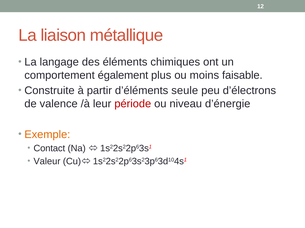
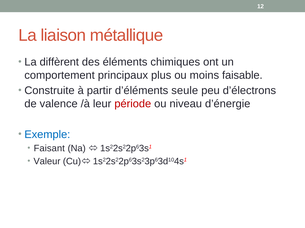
langage: langage -> diffèrent (59, 62)
également: également -> principaux (123, 75)
Exemple colour: orange -> blue (47, 135)
Contact: Contact -> Faisant (49, 149)
